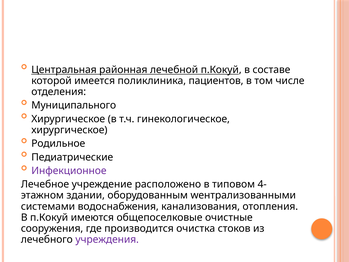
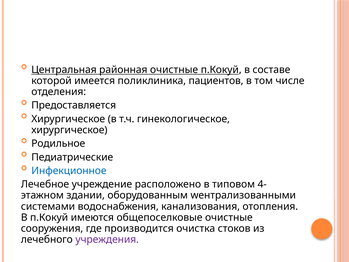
районная лечебной: лечебной -> очистные (174, 70)
Муниципального: Муниципального -> Предоставляется (74, 105)
Инфекционное colour: purple -> blue (69, 171)
